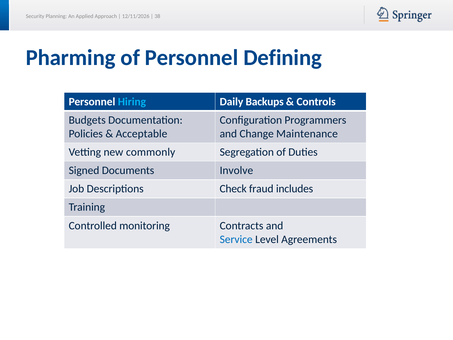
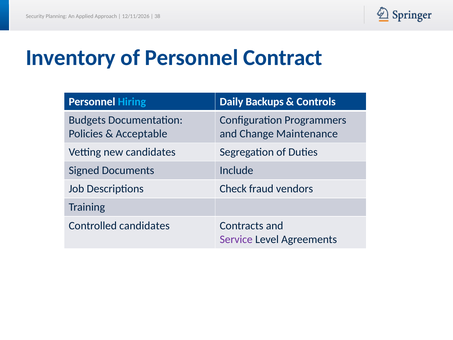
Pharming: Pharming -> Inventory (71, 58)
Defining: Defining -> Contract (283, 58)
new commonly: commonly -> candidates (151, 152)
Involve: Involve -> Include (236, 170)
includes: includes -> vendors (295, 189)
Controlled monitoring: monitoring -> candidates (145, 225)
Service colour: blue -> purple (236, 239)
